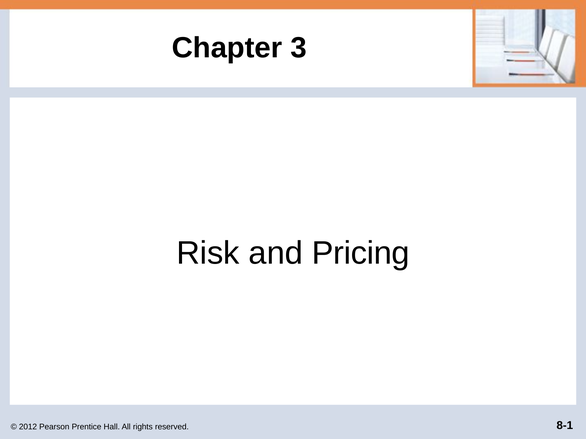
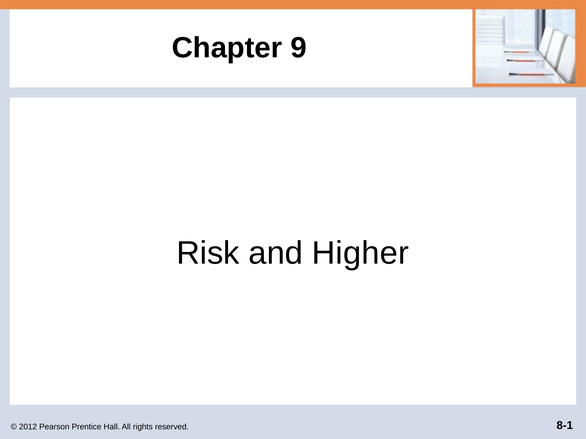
3: 3 -> 9 (299, 48)
Pricing: Pricing -> Higher (361, 253)
